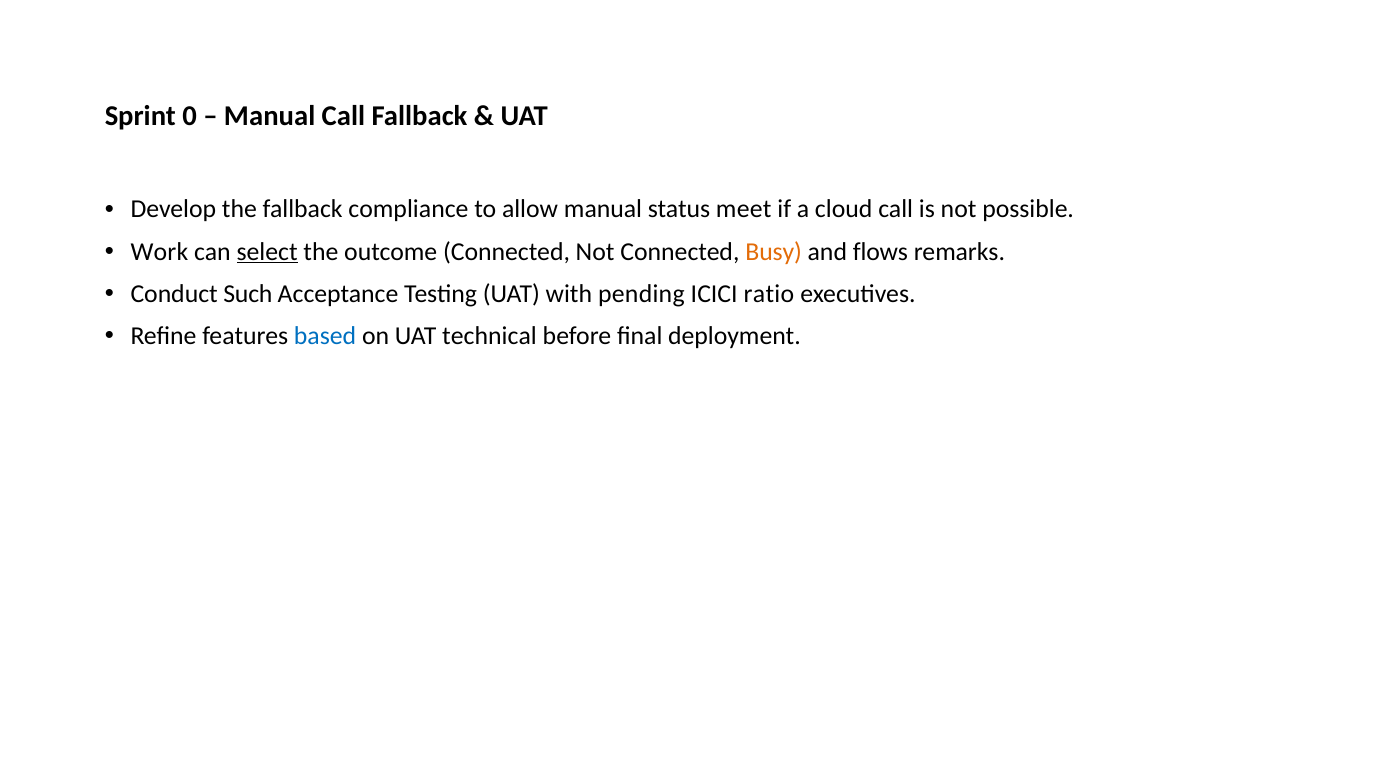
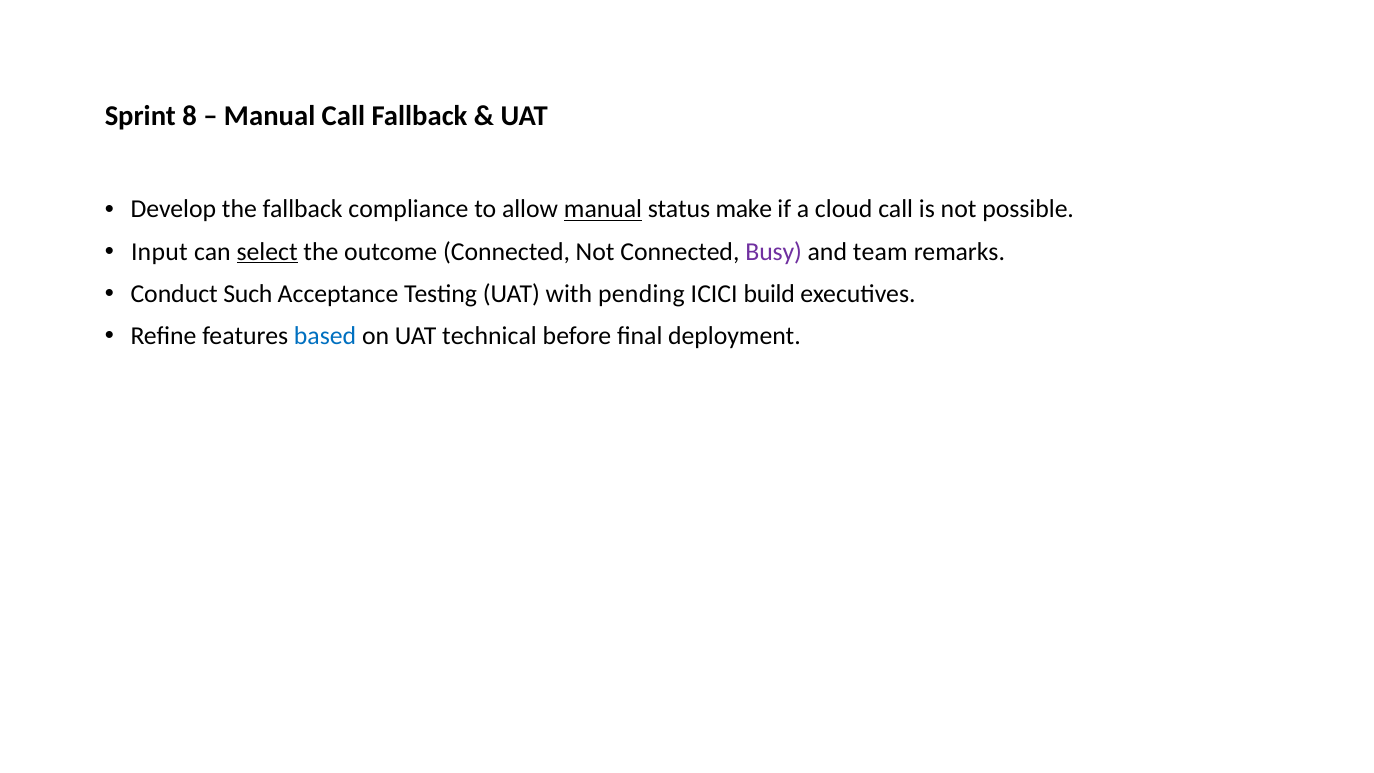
0: 0 -> 8 (190, 116)
manual underline: none -> present (603, 209)
meet: meet -> make (744, 209)
Work: Work -> Input (159, 252)
Busy colour: orange -> purple (774, 252)
flows: flows -> team (880, 252)
ratio: ratio -> build (769, 294)
